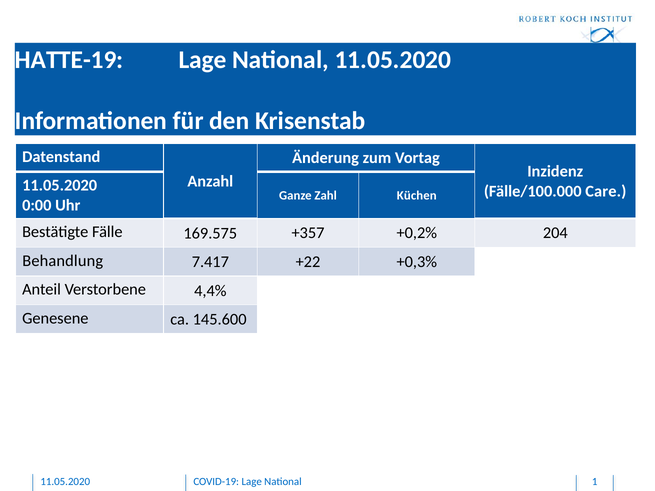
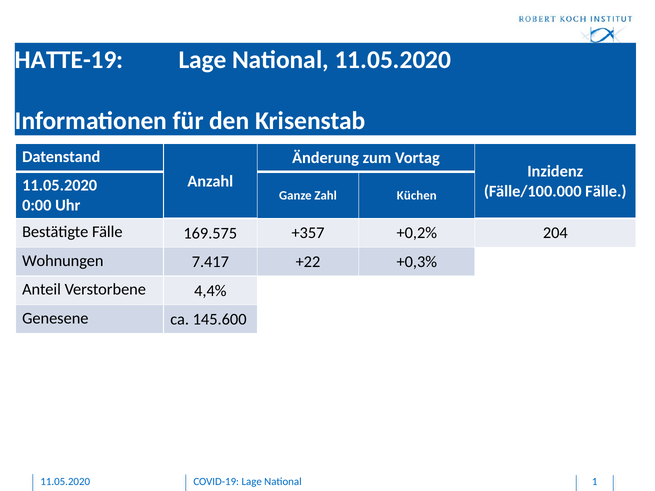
Fälle/100.000 Care: Care -> Fälle (606, 191)
Behandlung: Behandlung -> Wohnungen (63, 261)
